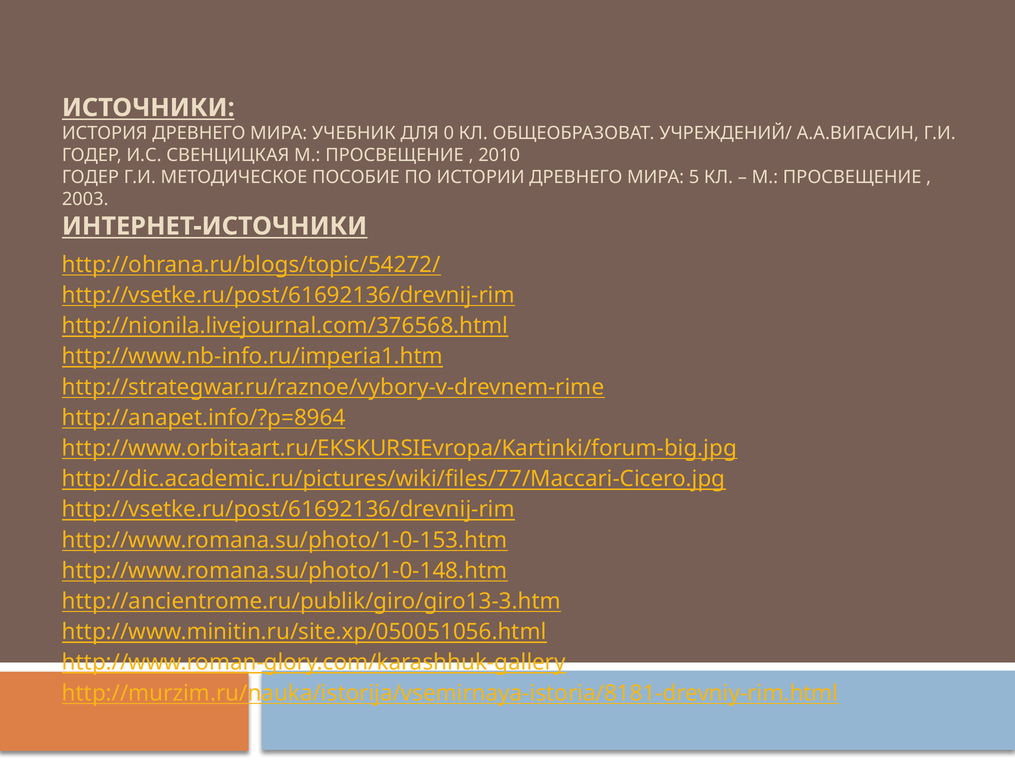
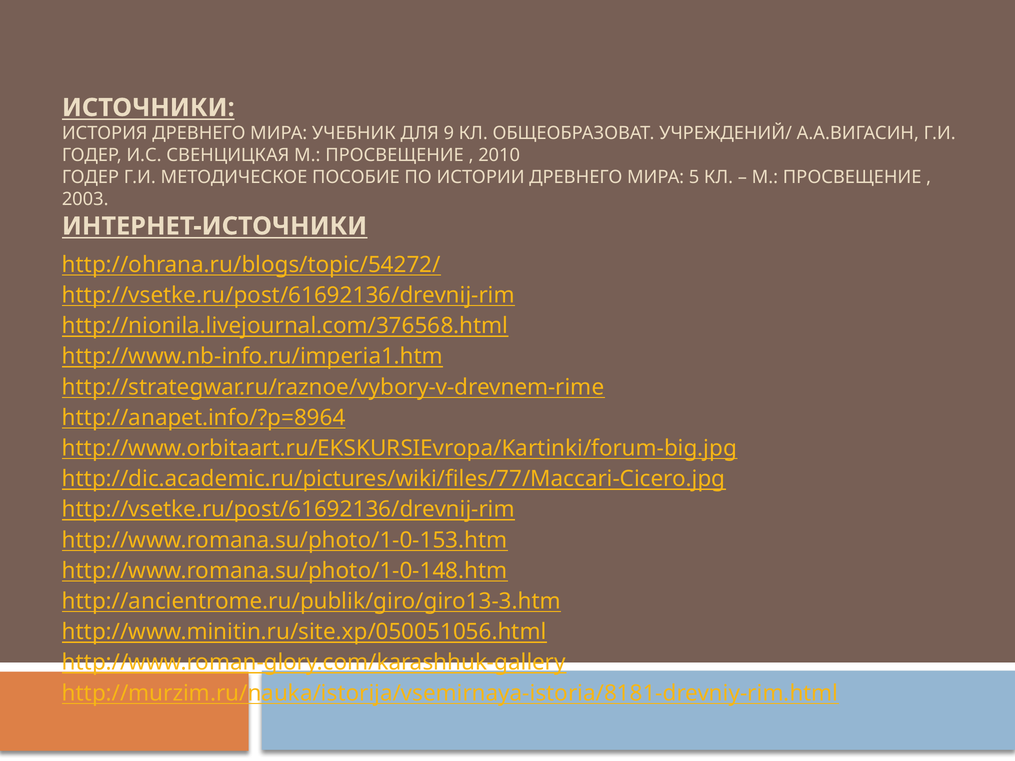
0: 0 -> 9 (449, 133)
